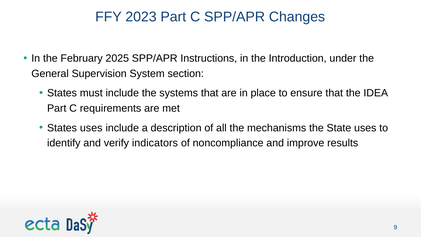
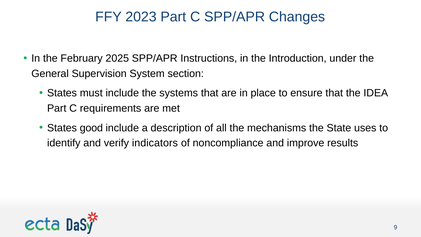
States uses: uses -> good (91, 128)
